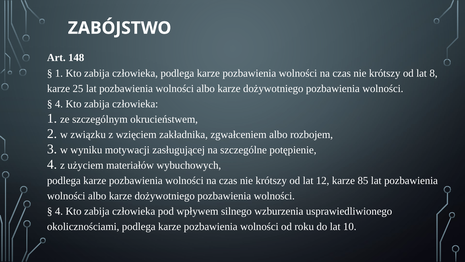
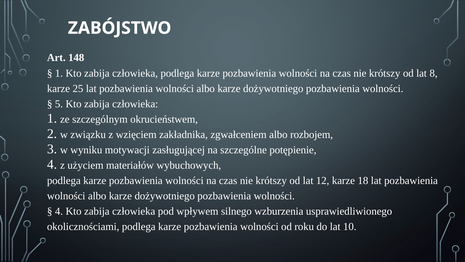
4: 4 -> 5 (59, 104)
85: 85 -> 18 (363, 180)
